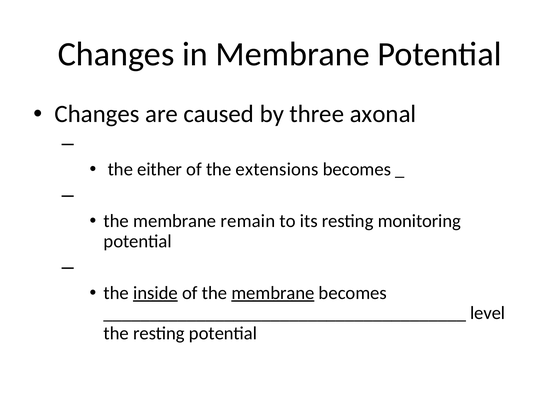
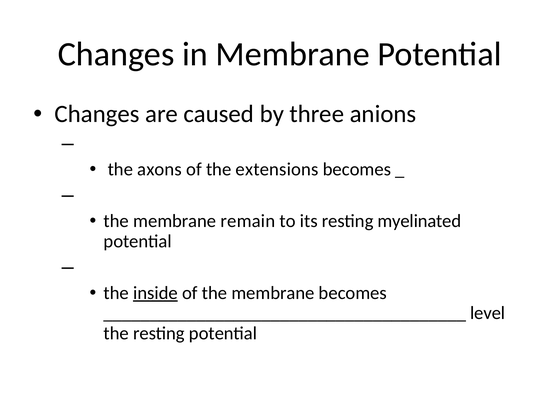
axonal: axonal -> anions (383, 114)
either: either -> axons (160, 169)
monitoring: monitoring -> myelinated (419, 221)
membrane underline: present -> none (273, 293)
